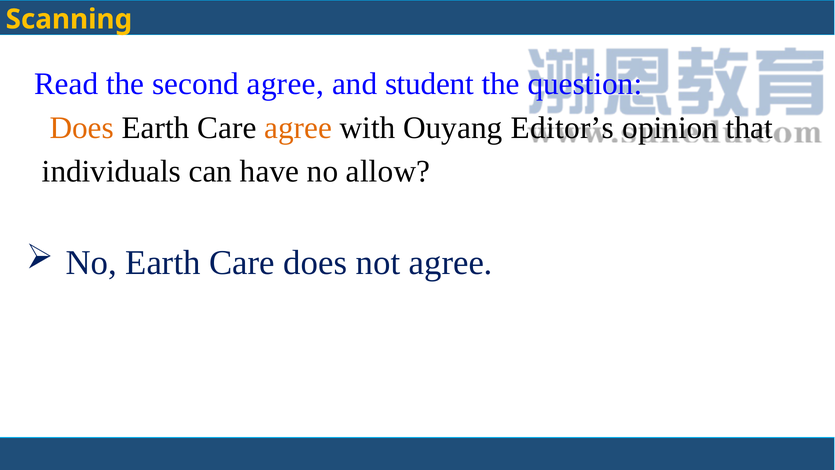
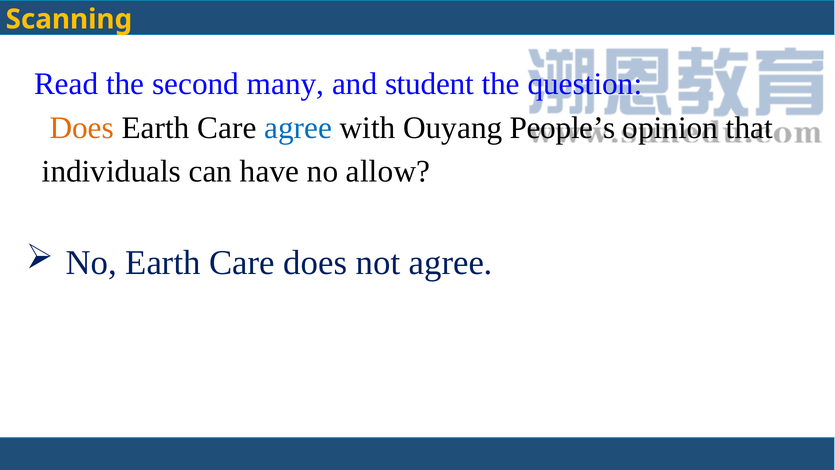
second agree: agree -> many (286, 84)
agree colour: orange -> blue (298, 128)
Editor’s: Editor’s -> People’s (563, 128)
